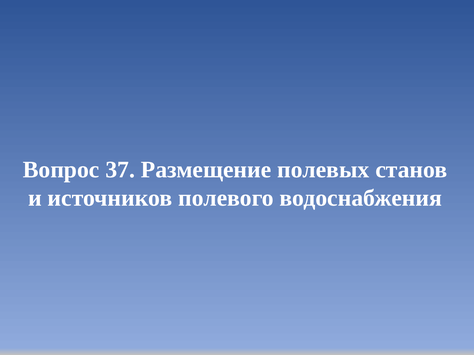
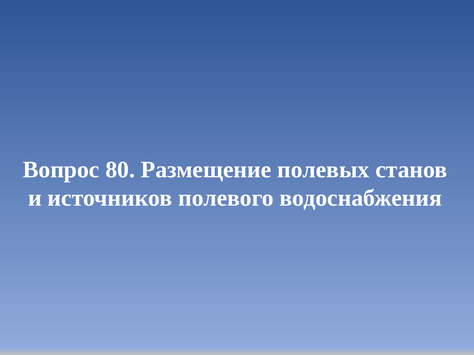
37: 37 -> 80 (120, 170)
